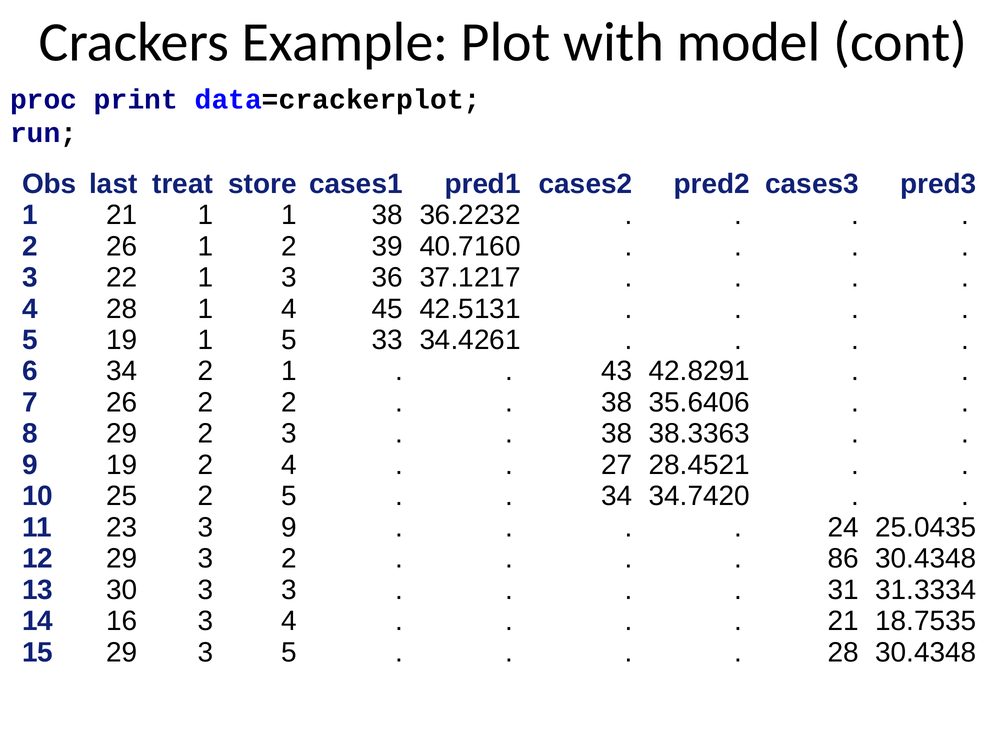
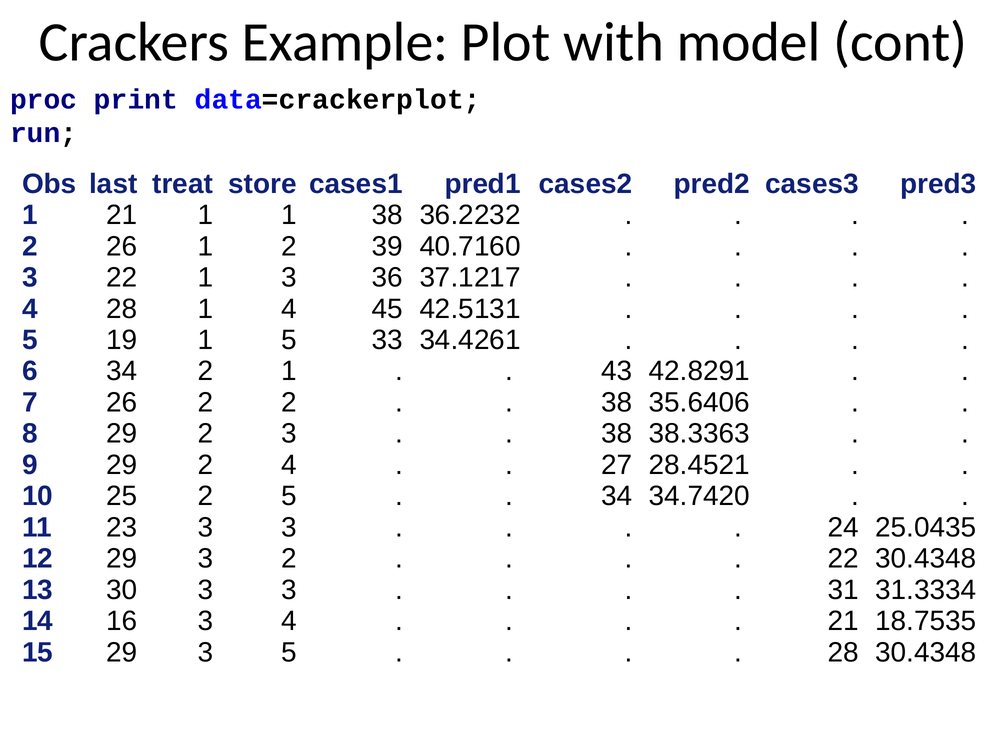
9 19: 19 -> 29 (122, 465)
23 3 9: 9 -> 3 (289, 528)
86: 86 -> 22 (843, 559)
